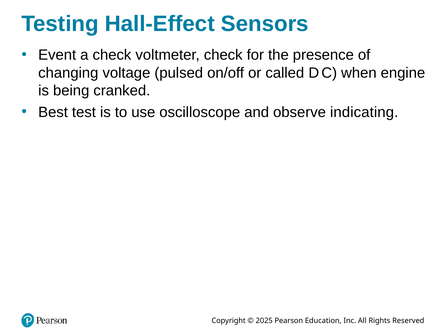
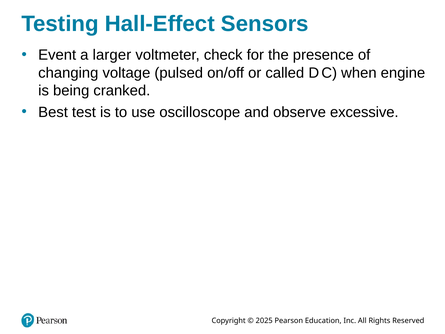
a check: check -> larger (112, 55)
indicating: indicating -> excessive (364, 112)
